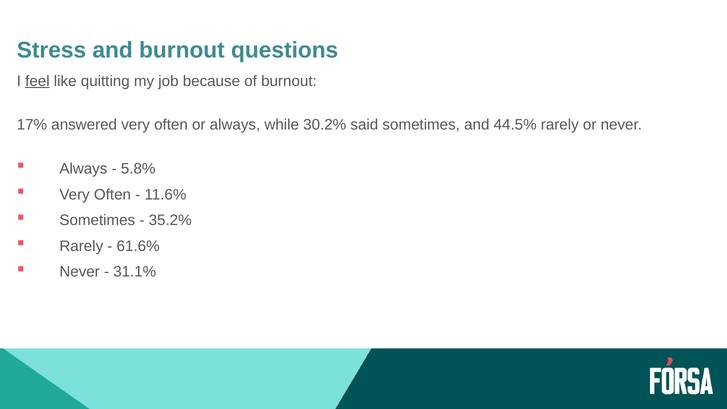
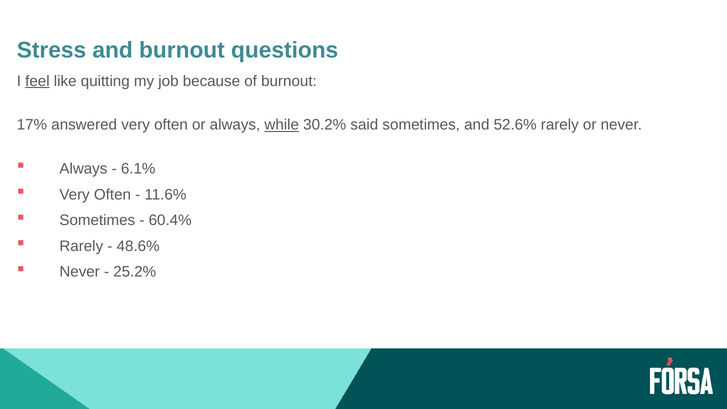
while underline: none -> present (282, 125)
44.5%: 44.5% -> 52.6% (515, 125)
5.8%: 5.8% -> 6.1% (138, 169)
35.2%: 35.2% -> 60.4% (170, 220)
61.6%: 61.6% -> 48.6% (138, 246)
31.1%: 31.1% -> 25.2% (135, 272)
